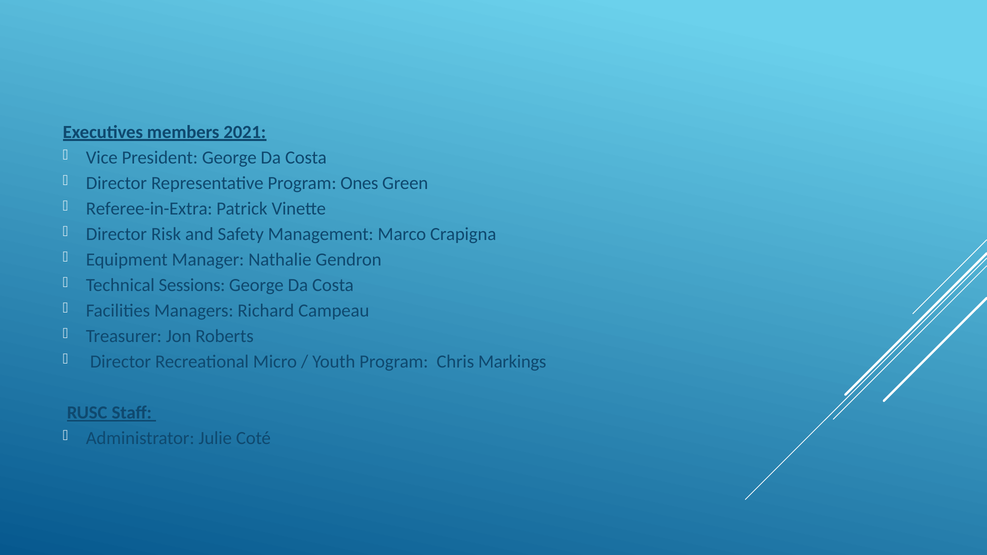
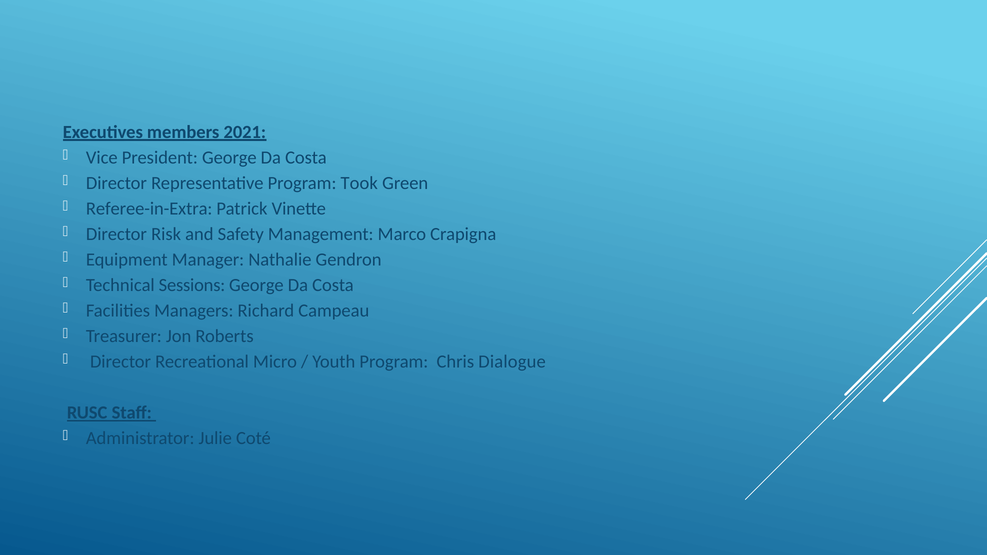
Ones: Ones -> Took (359, 183)
Markings: Markings -> Dialogue (512, 362)
